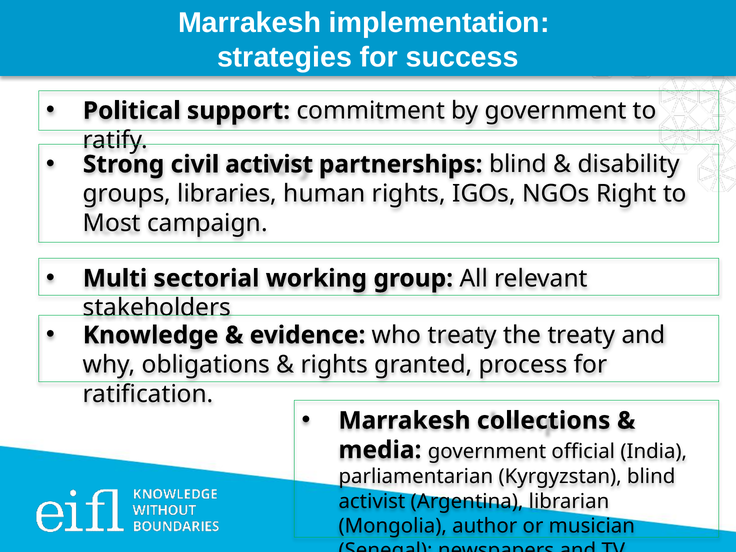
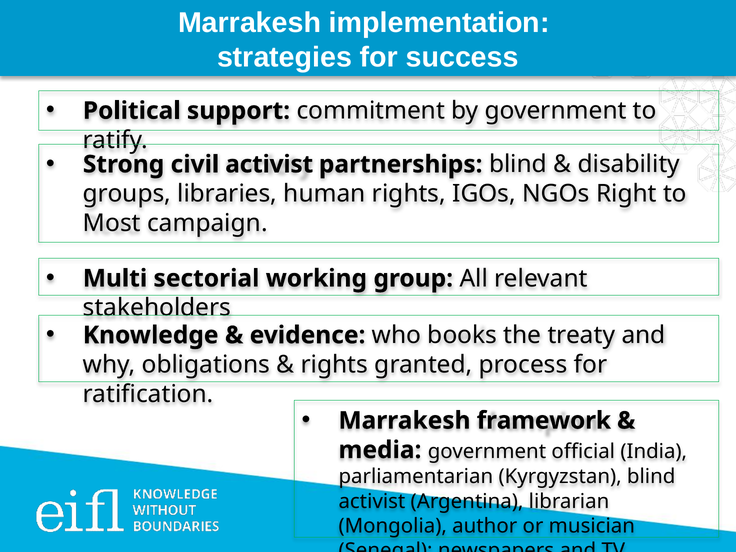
who treaty: treaty -> books (462, 335)
collections: collections -> framework (544, 421)
